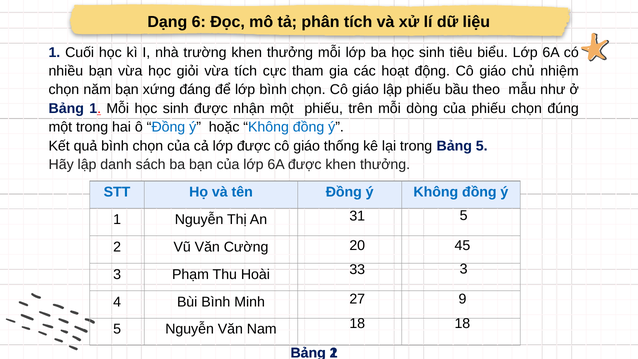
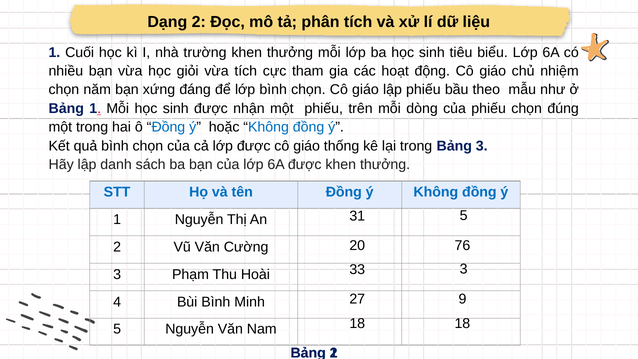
Dạng 6: 6 -> 2 (199, 22)
Bảng 5: 5 -> 3 (482, 146)
45: 45 -> 76 (462, 245)
